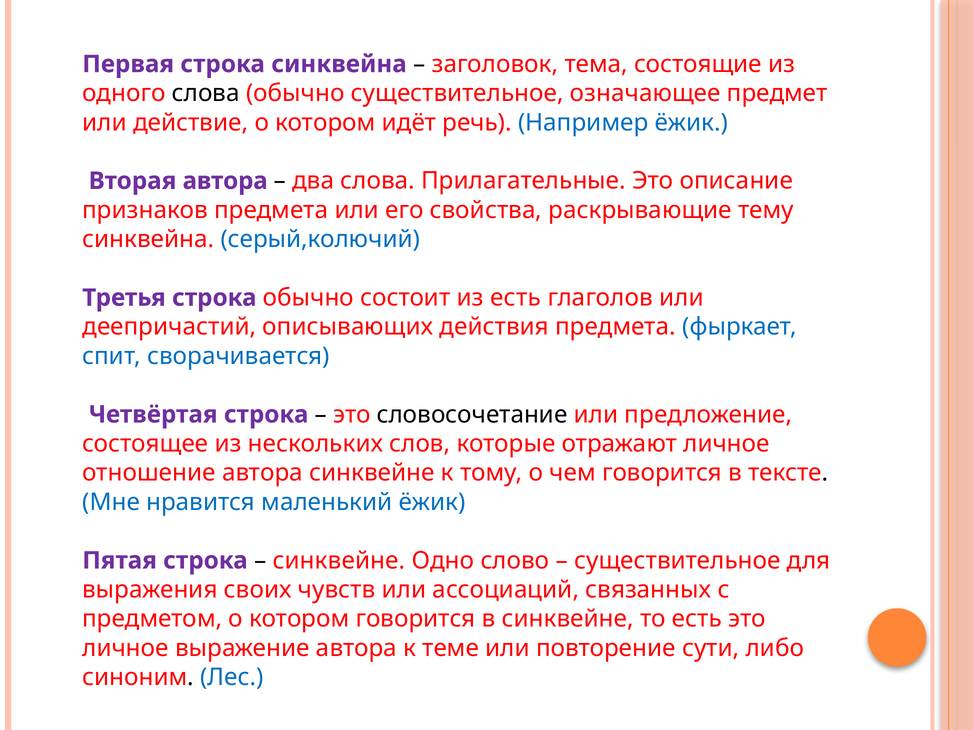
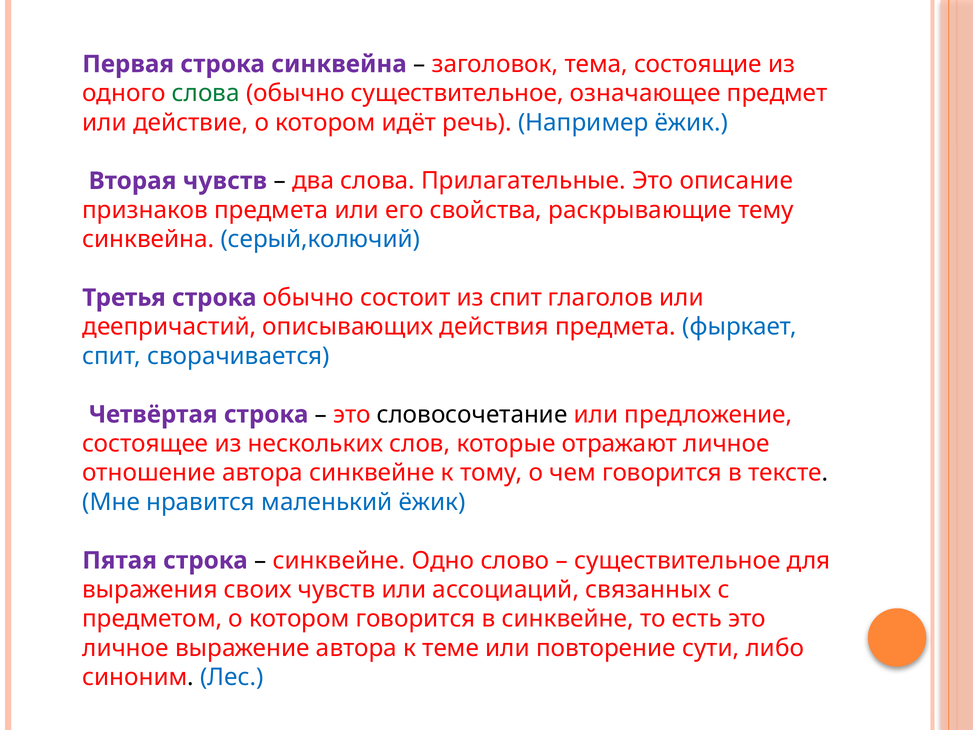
слова colour: black -> green (206, 93)
Вторая автора: автора -> чувств (225, 181)
из есть: есть -> спит (516, 298)
